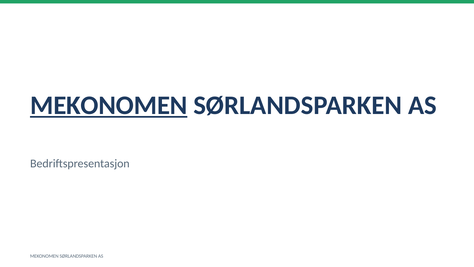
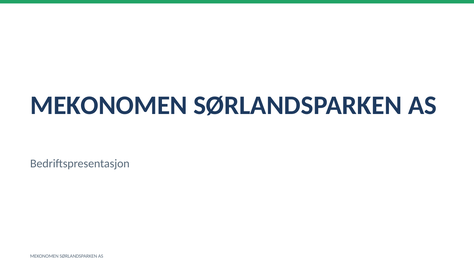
MEKONOMEN underline: present -> none (109, 105)
